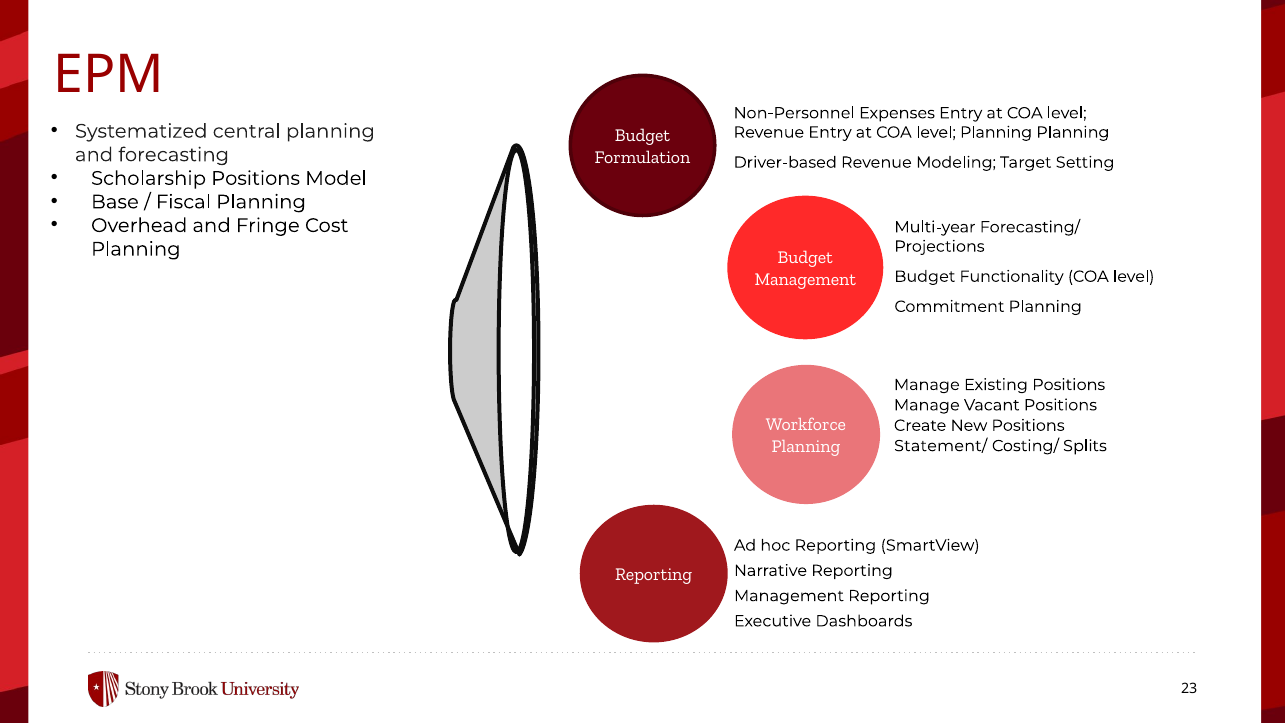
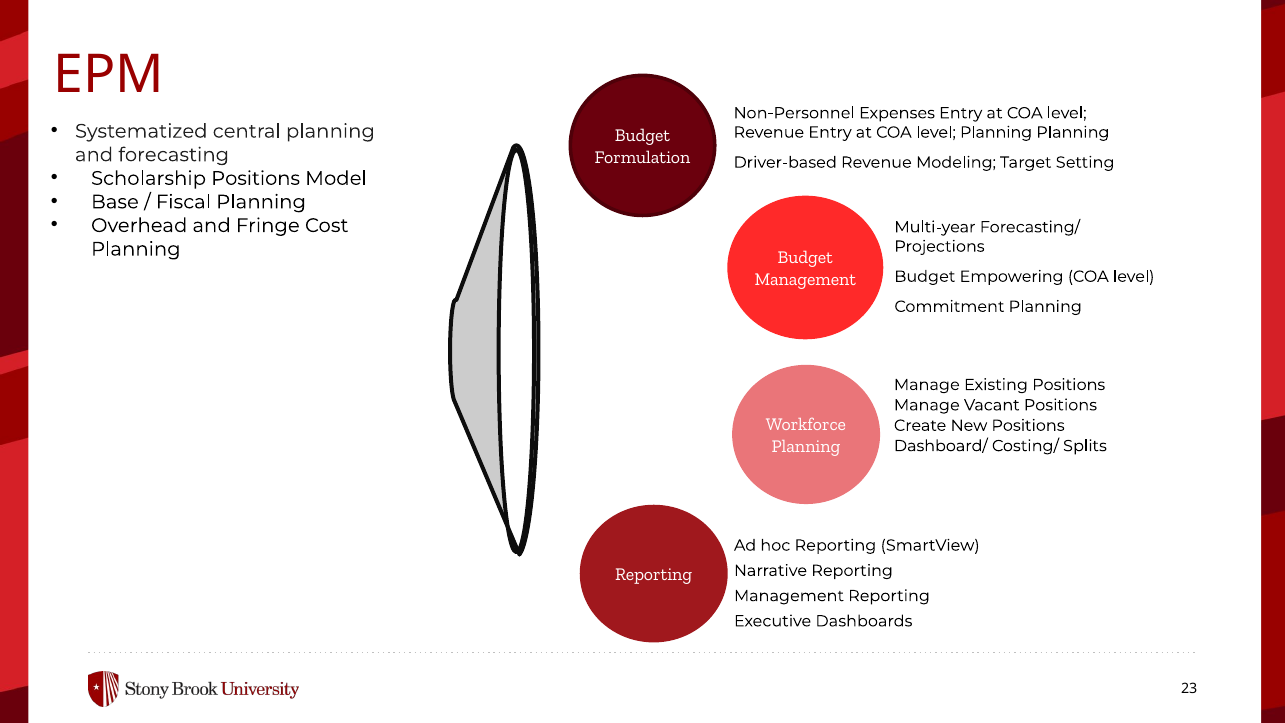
Functionality: Functionality -> Empowering (1012, 276)
Statement/: Statement/ -> Dashboard/ (941, 446)
